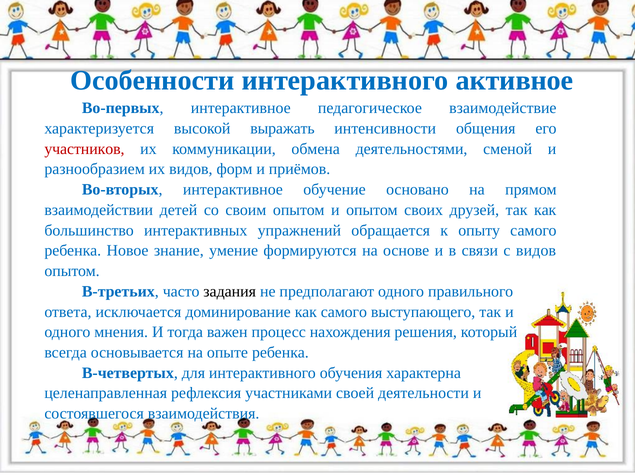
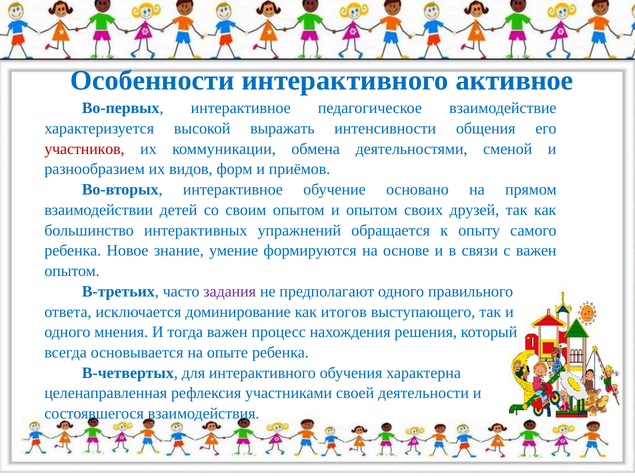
с видов: видов -> важен (536, 251)
задания colour: black -> purple (230, 292)
как самого: самого -> итогов (344, 312)
